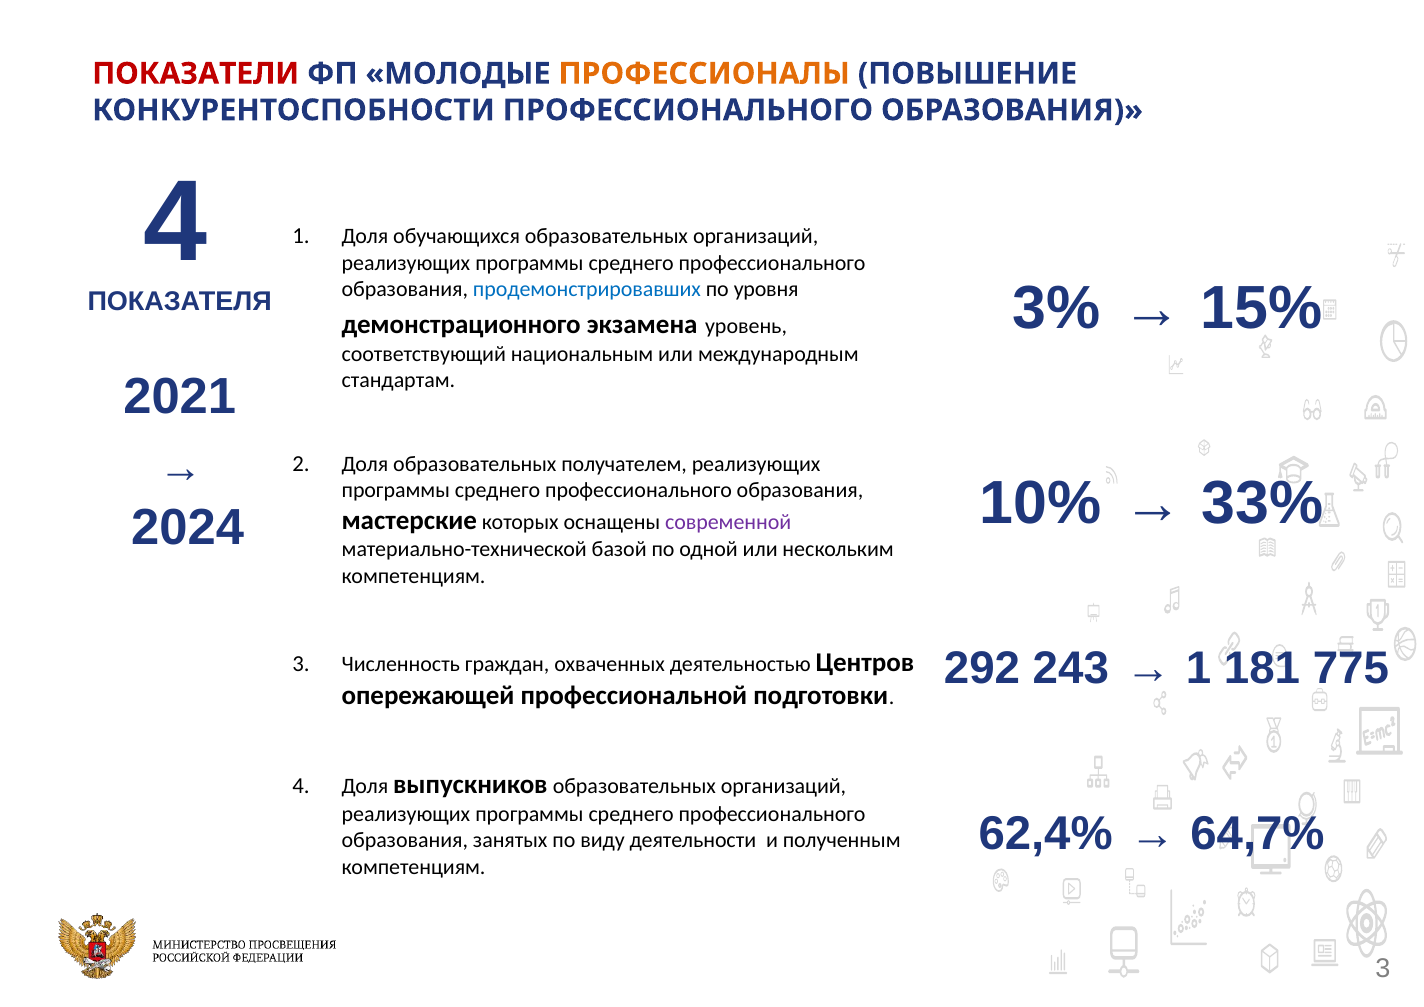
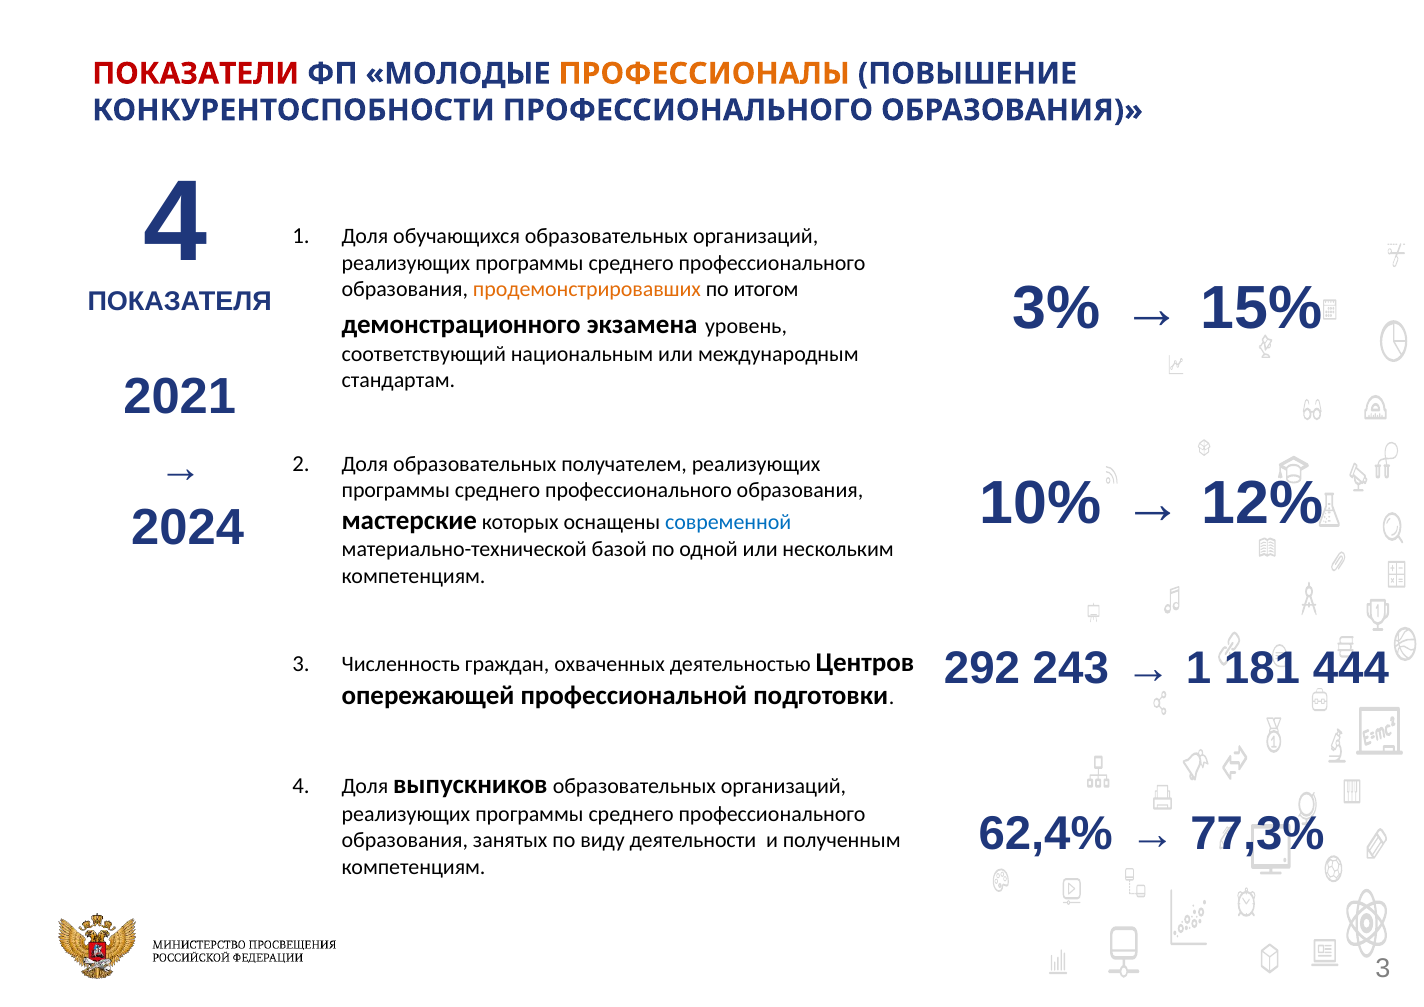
продемонстрировавших colour: blue -> orange (587, 289)
уровня: уровня -> итогом (766, 289)
33%: 33% -> 12% (1263, 503)
современной colour: purple -> blue (728, 522)
775: 775 -> 444 (1351, 669)
64,7%: 64,7% -> 77,3% (1257, 834)
